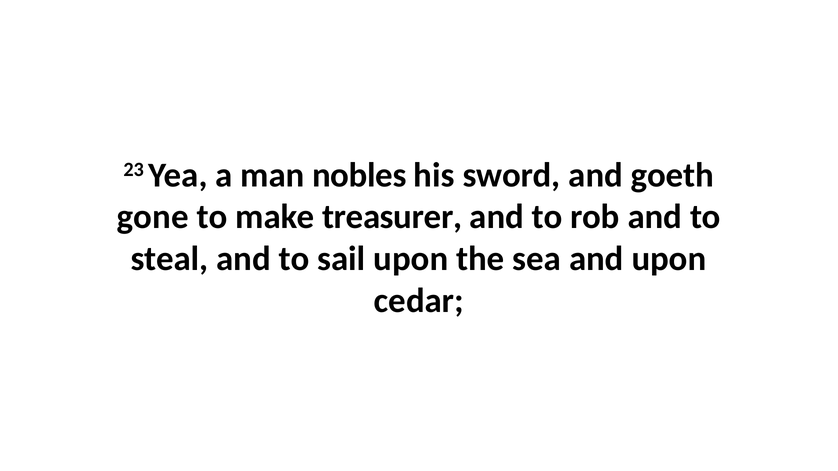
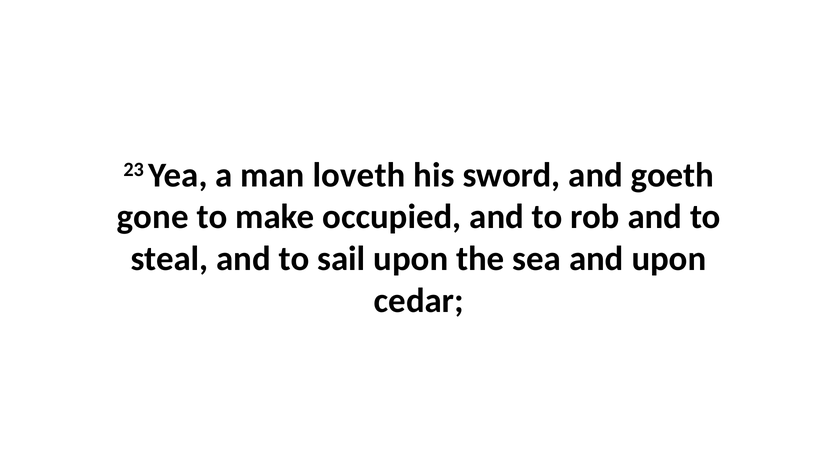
nobles: nobles -> loveth (359, 175)
treasurer: treasurer -> occupied (392, 217)
